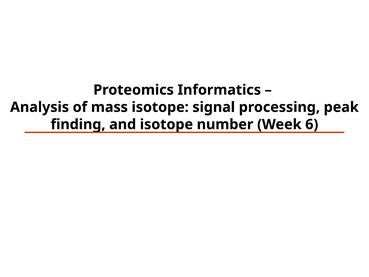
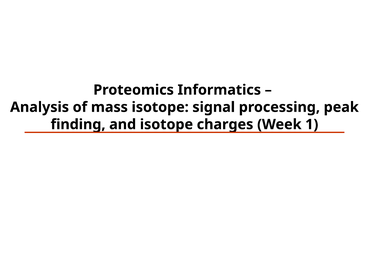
number: number -> charges (225, 124)
6: 6 -> 1 (312, 124)
